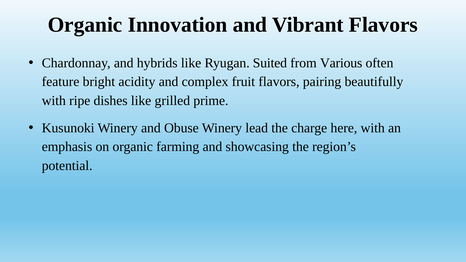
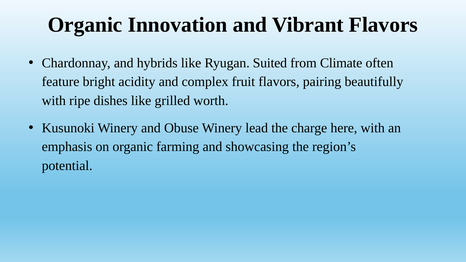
Various: Various -> Climate (341, 63)
prime: prime -> worth (211, 101)
